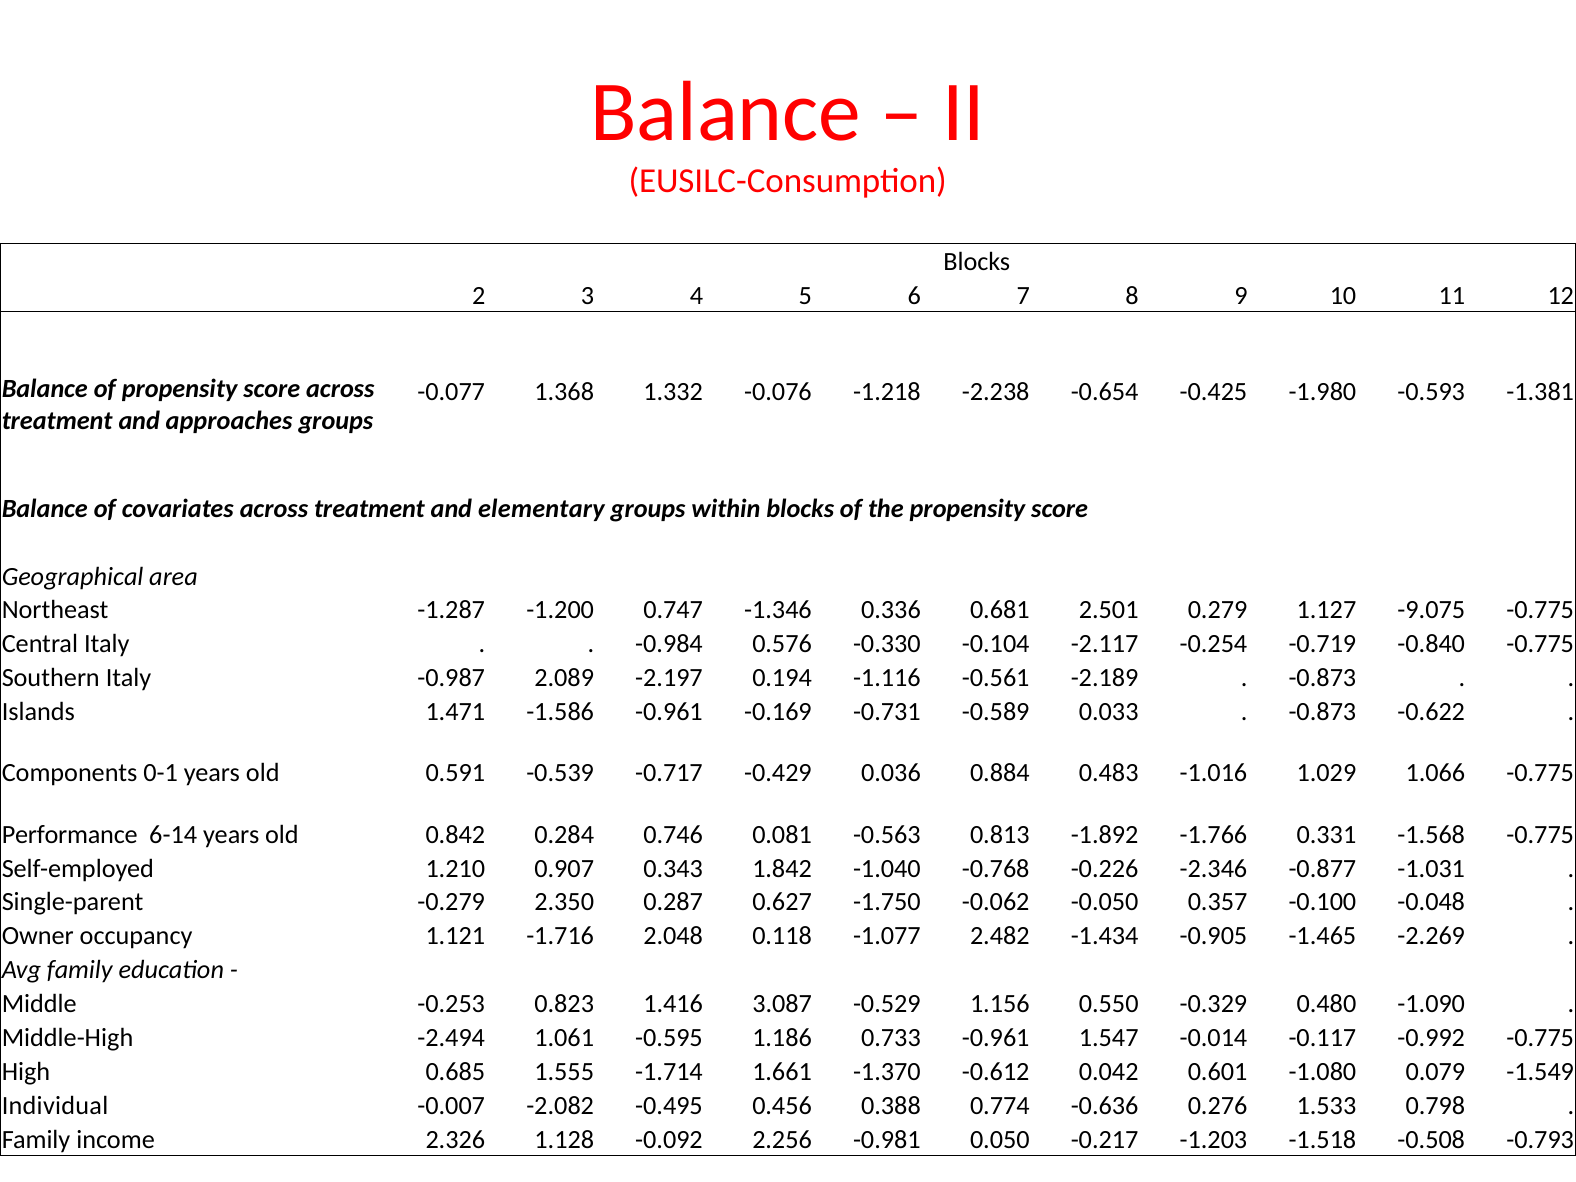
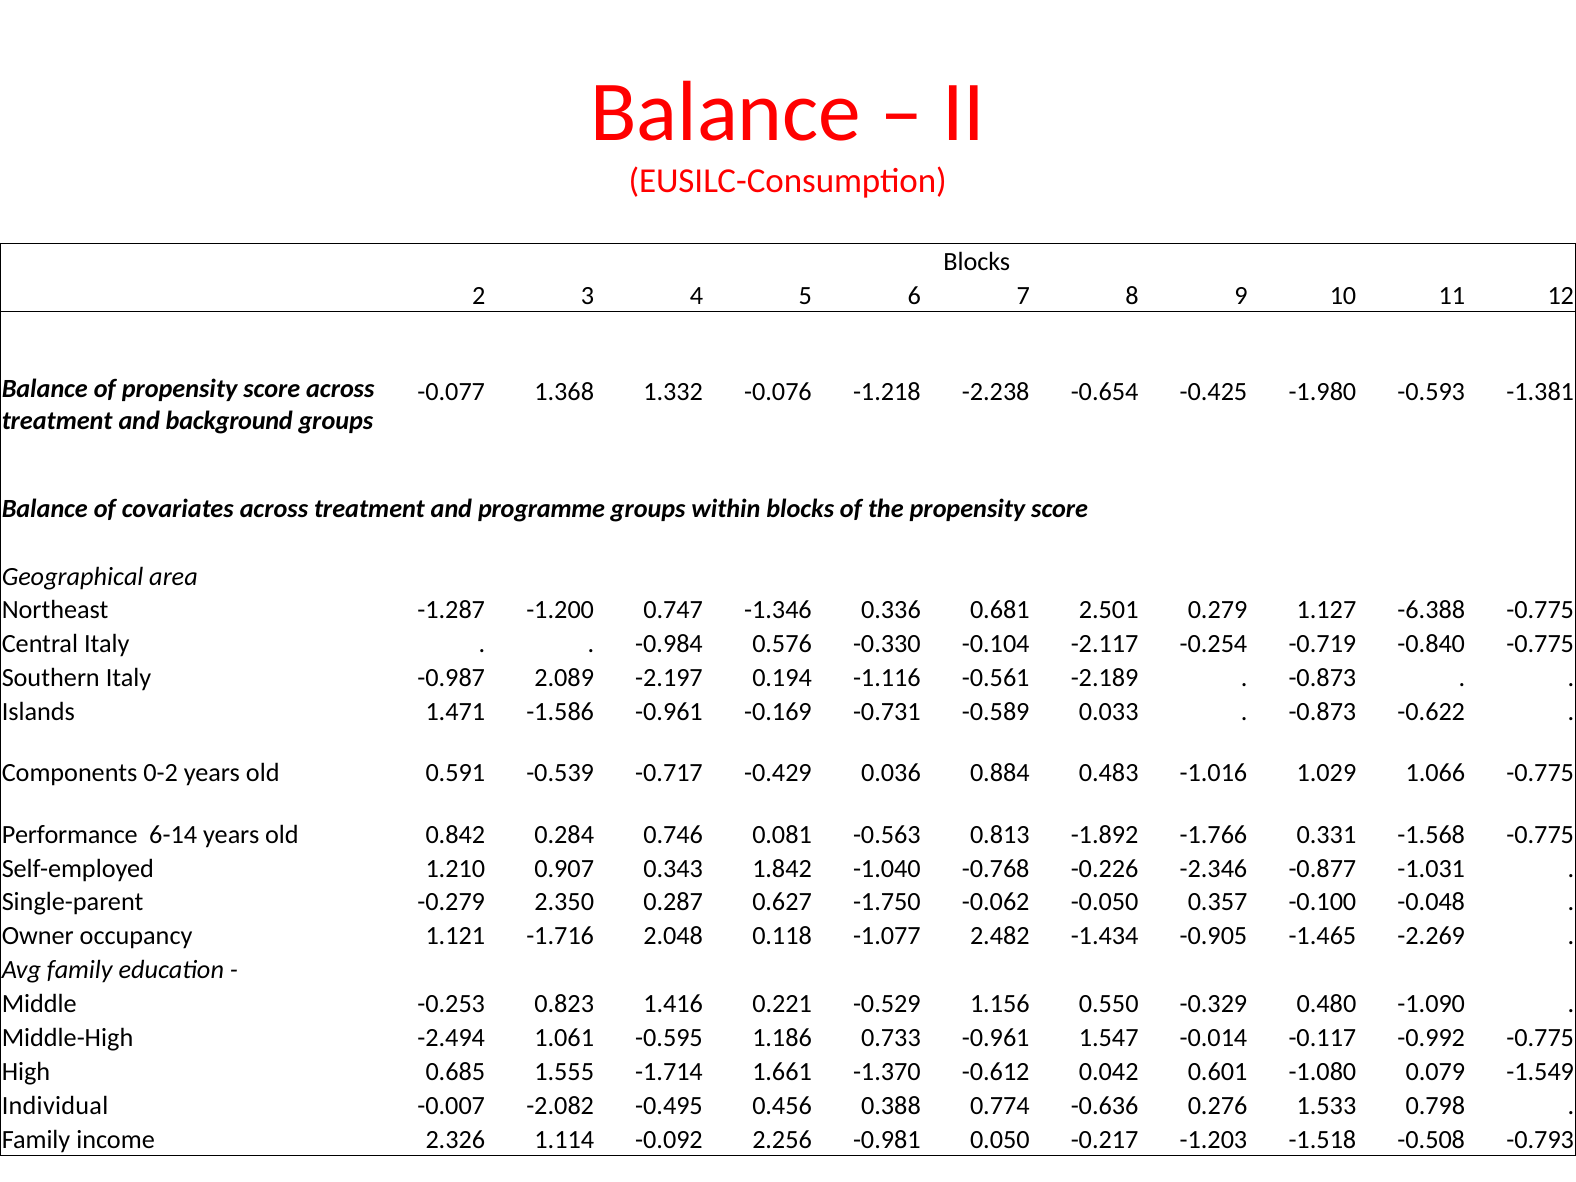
approaches: approaches -> background (229, 421)
elementary: elementary -> programme (542, 509)
-9.075: -9.075 -> -6.388 (1431, 610)
0-1: 0-1 -> 0-2 (161, 773)
3.087: 3.087 -> 0.221 (782, 1004)
1.128: 1.128 -> 1.114 (564, 1139)
